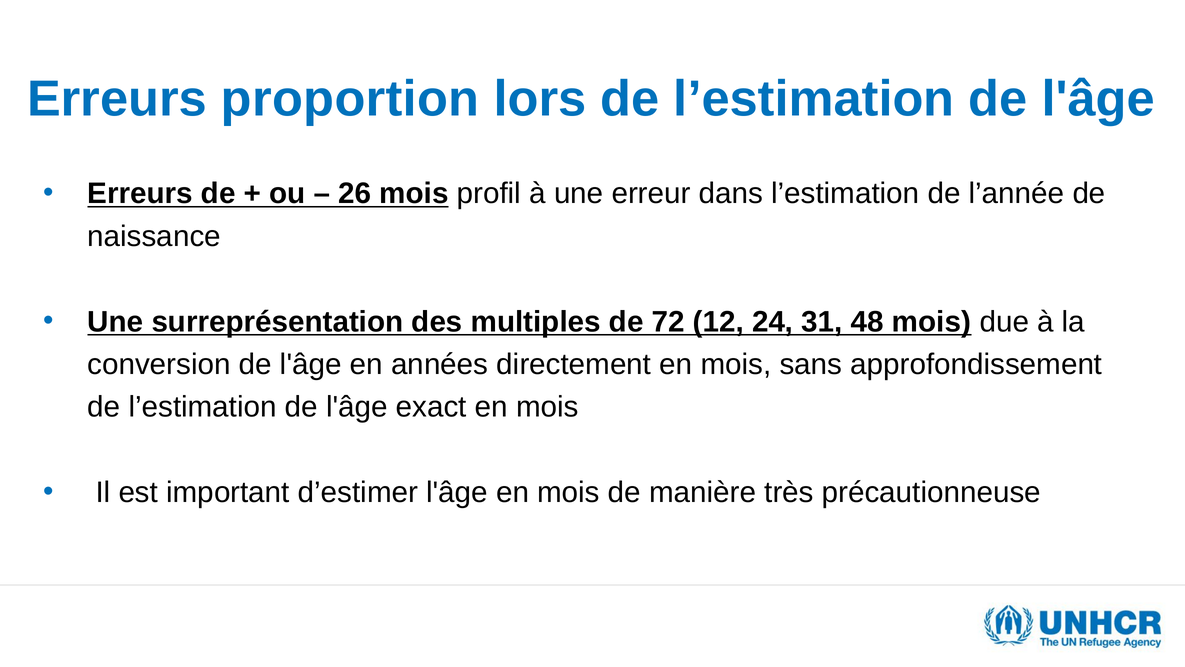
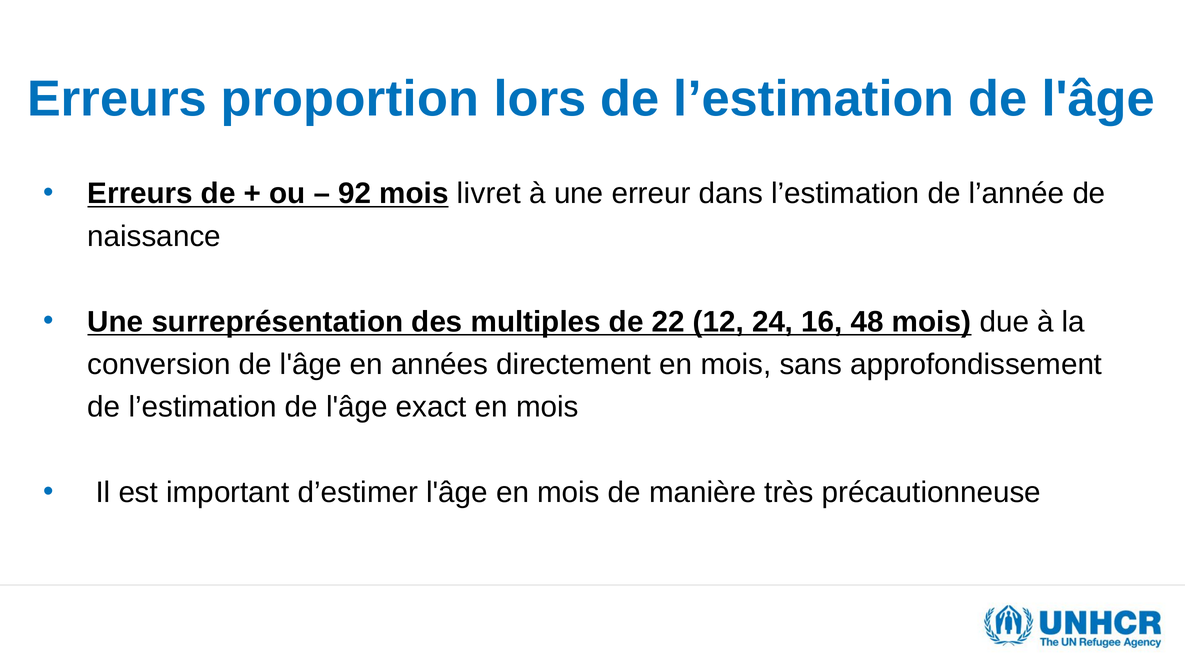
26: 26 -> 92 (355, 194)
profil: profil -> livret (489, 194)
72: 72 -> 22 (668, 322)
31: 31 -> 16 (822, 322)
